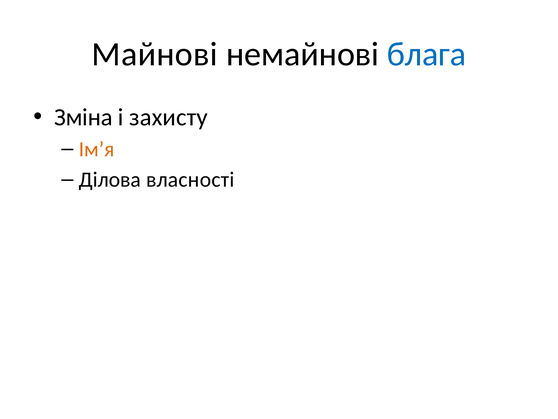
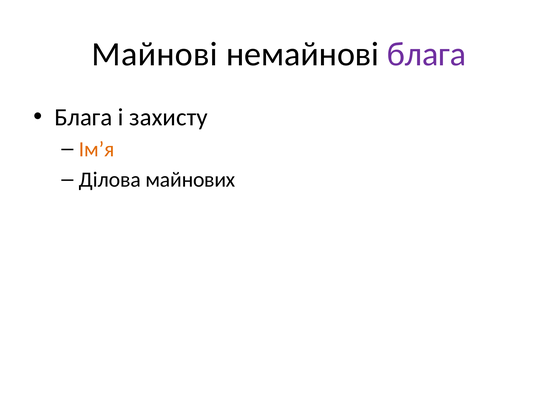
блага colour: blue -> purple (427, 54)
Зміна: Зміна -> Блага (83, 117)
власності: власності -> майнових (190, 180)
